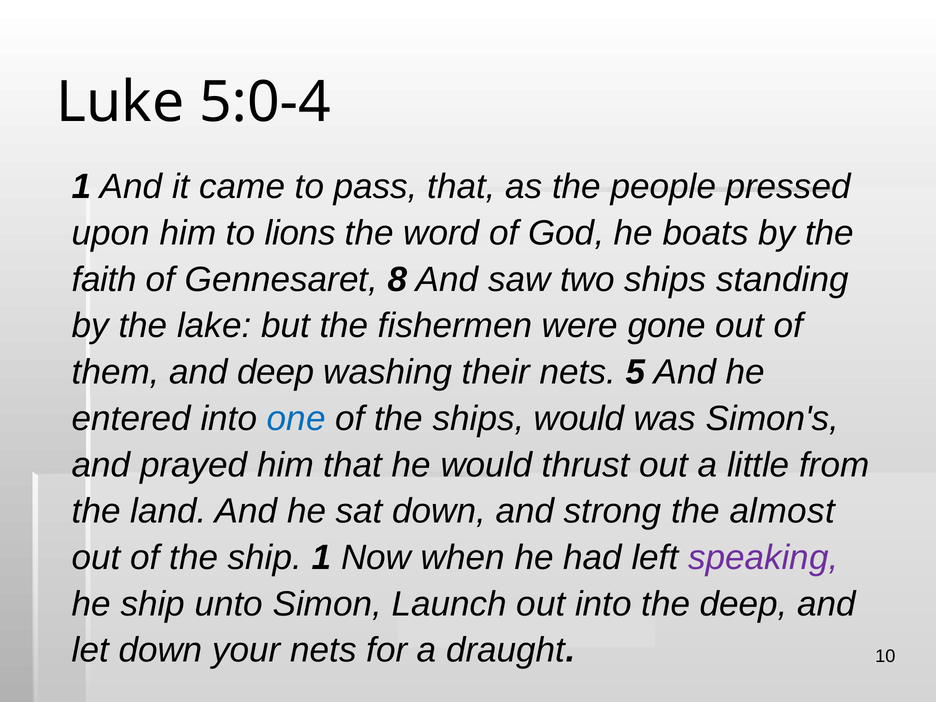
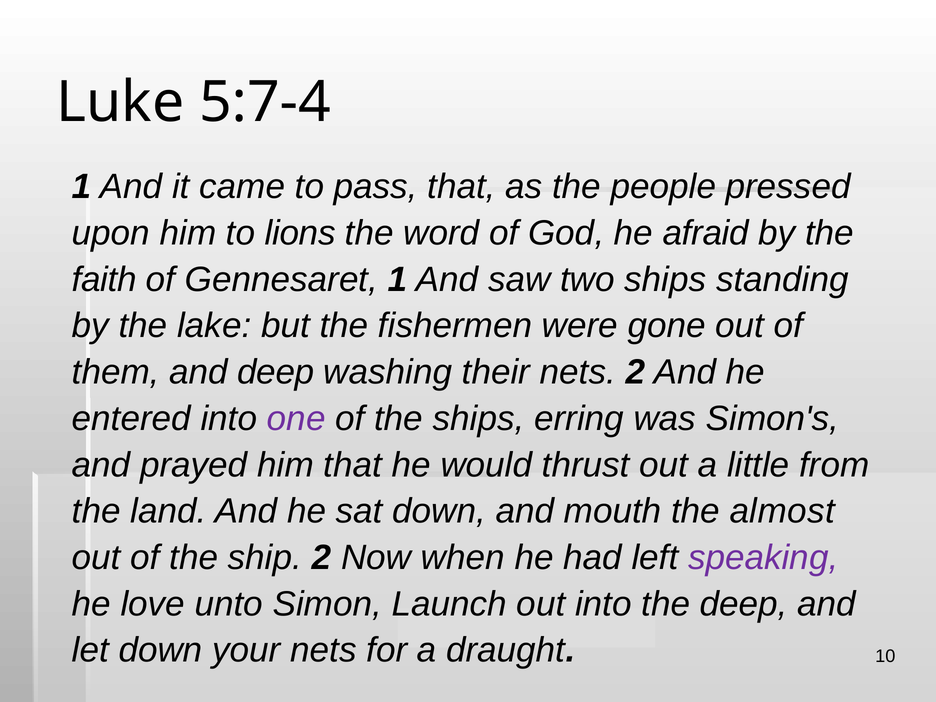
5:0-4: 5:0-4 -> 5:7-4 (265, 102)
boats: boats -> afraid (706, 233)
Gennesaret 8: 8 -> 1 (398, 279)
nets 5: 5 -> 2 (636, 372)
one colour: blue -> purple (296, 419)
ships would: would -> erring (579, 419)
strong: strong -> mouth (613, 511)
ship 1: 1 -> 2 (322, 558)
he ship: ship -> love (153, 604)
